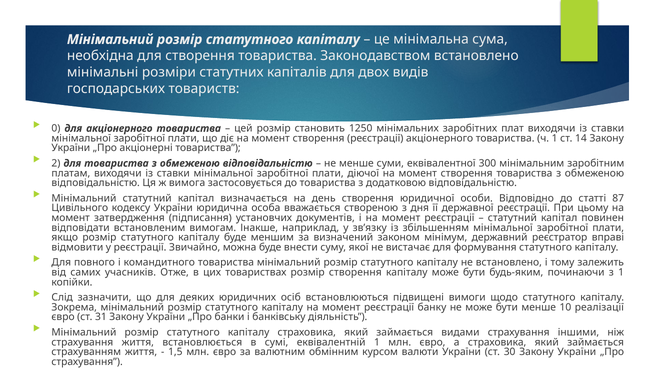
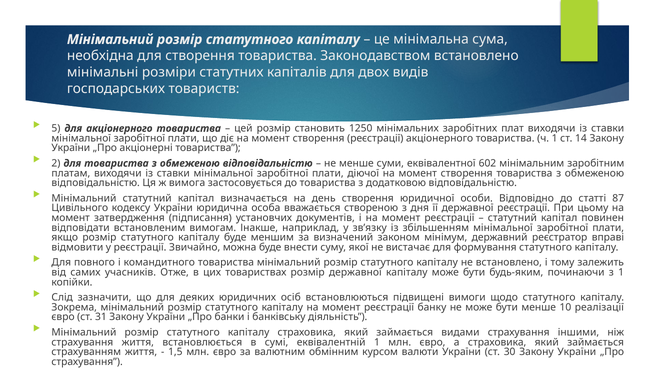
0: 0 -> 5 (56, 129)
300: 300 -> 602 (487, 164)
розмір створення: створення -> державної (355, 273)
